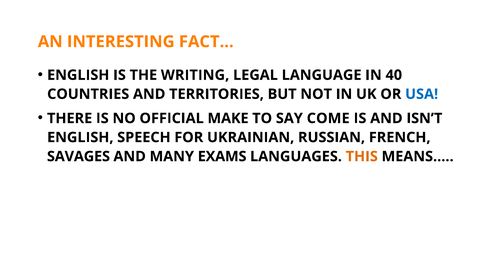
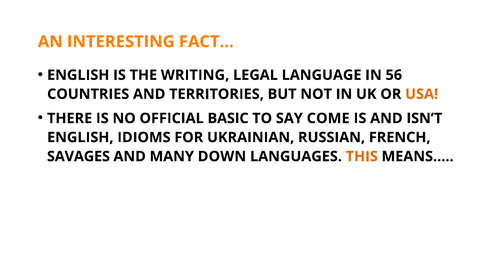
40: 40 -> 56 (394, 75)
USA colour: blue -> orange (422, 94)
MAKE: MAKE -> BASIC (228, 118)
SPEECH: SPEECH -> IDIOMS (144, 137)
EXAMS: EXAMS -> DOWN (222, 156)
